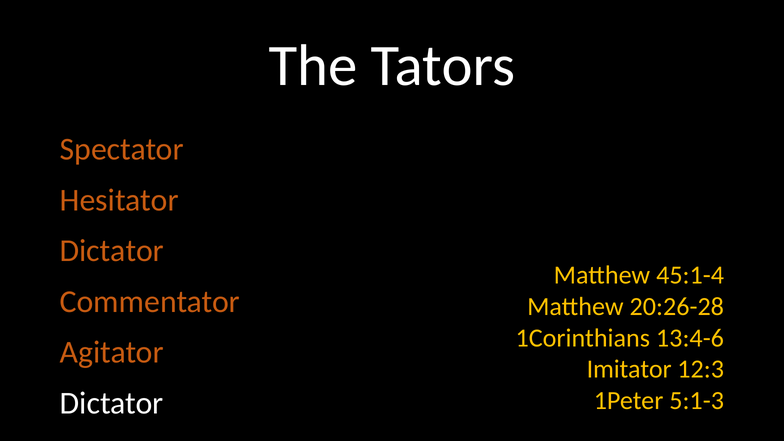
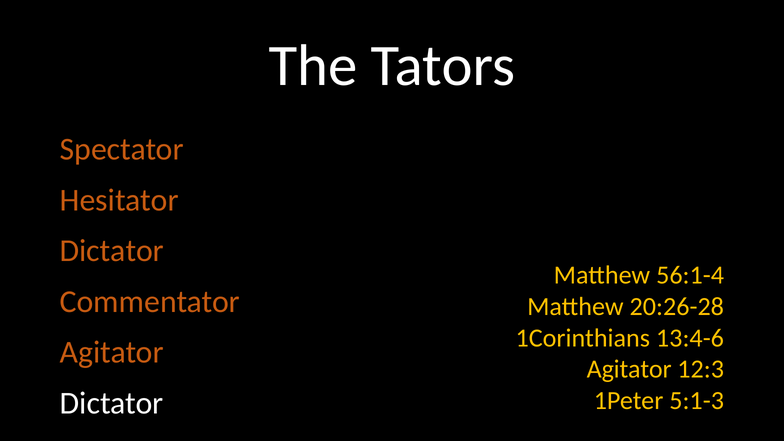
45:1-4: 45:1-4 -> 56:1-4 (690, 275)
Imitator: Imitator -> Agitator (629, 369)
